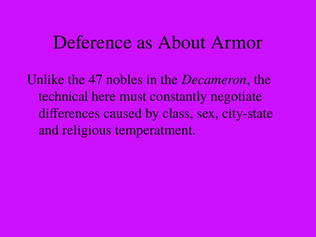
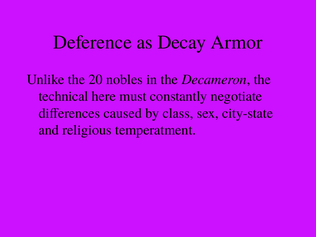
About: About -> Decay (182, 42)
47: 47 -> 20 (96, 79)
